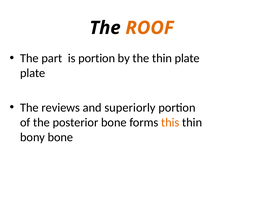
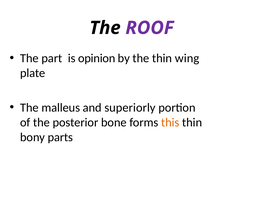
ROOF colour: orange -> purple (150, 28)
is portion: portion -> opinion (97, 58)
thin plate: plate -> wing (187, 58)
reviews: reviews -> malleus (61, 107)
bony bone: bone -> parts (60, 137)
